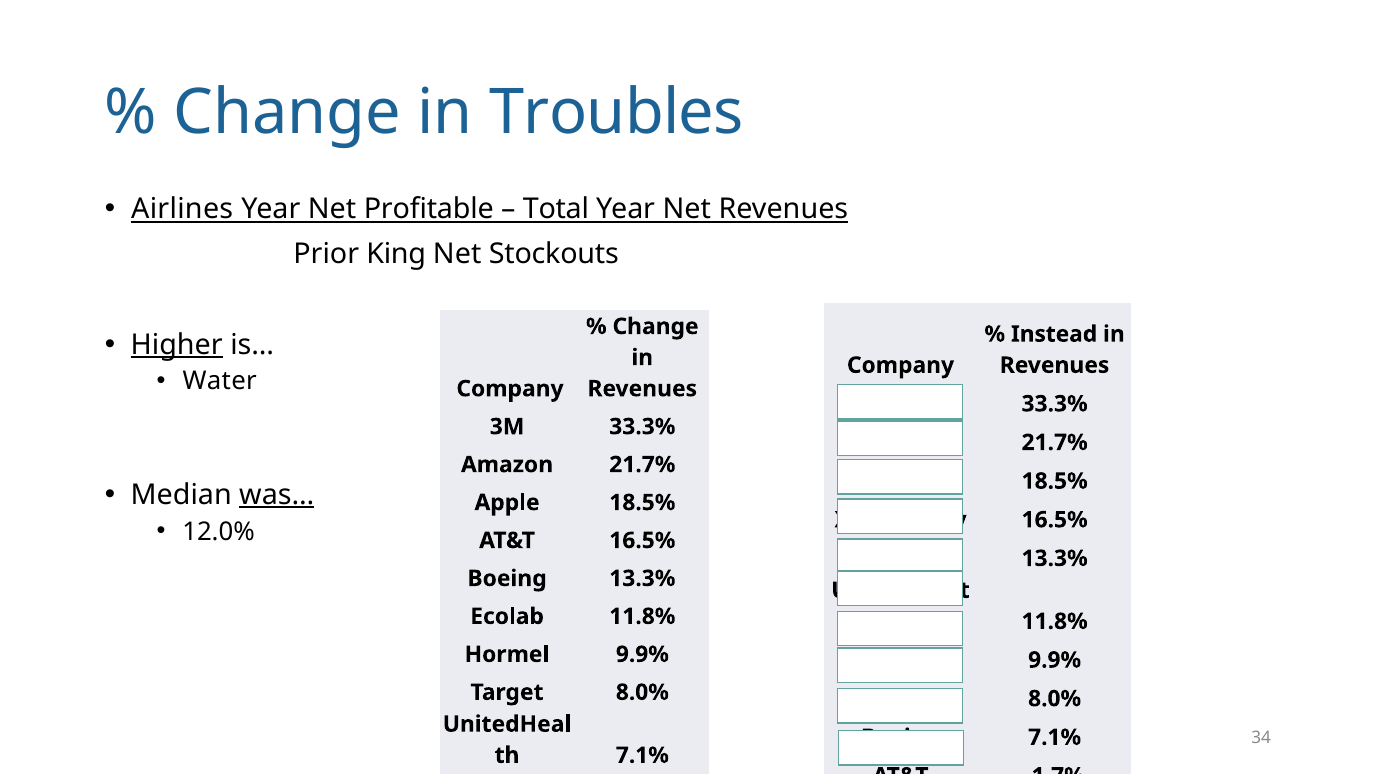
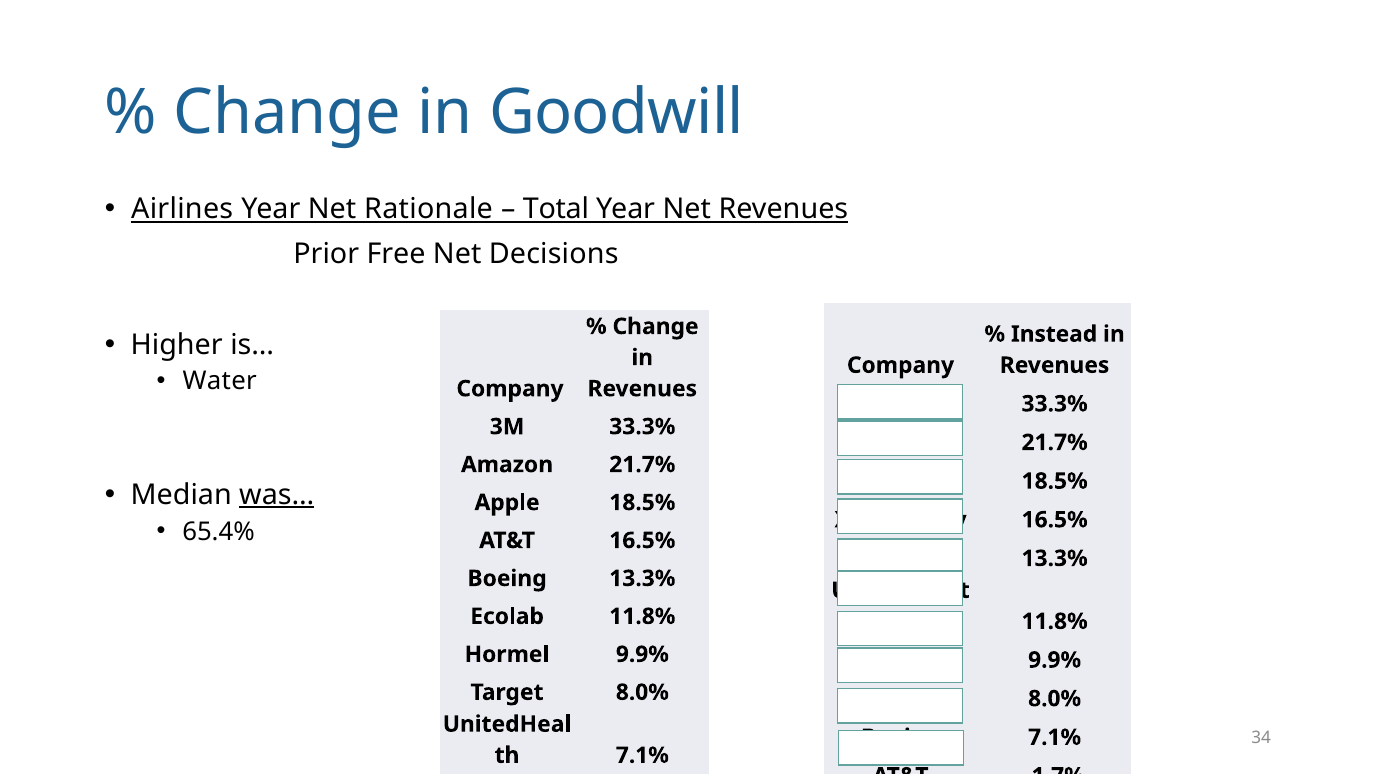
Troubles: Troubles -> Goodwill (617, 113)
Profitable: Profitable -> Rationale (429, 209)
King: King -> Free (396, 254)
Stockouts: Stockouts -> Decisions (554, 254)
Higher underline: present -> none (177, 345)
12.0%: 12.0% -> 65.4% (219, 532)
